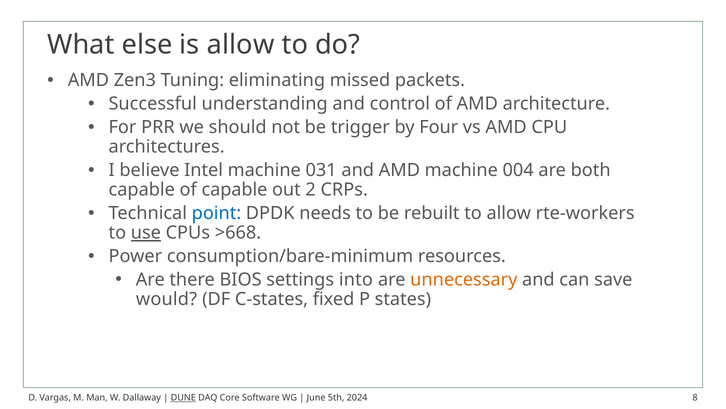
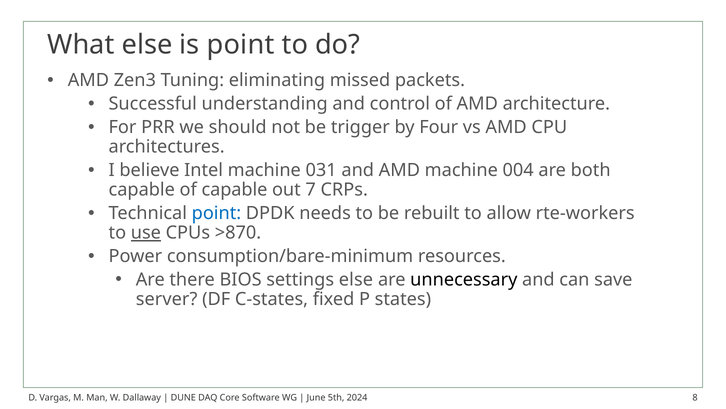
is allow: allow -> point (241, 45)
2: 2 -> 7 (311, 190)
>668: >668 -> >870 (238, 233)
settings into: into -> else (356, 279)
unnecessary colour: orange -> black (464, 279)
would: would -> server (167, 299)
DUNE underline: present -> none (183, 397)
